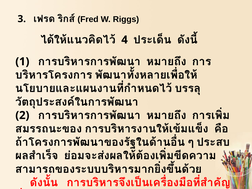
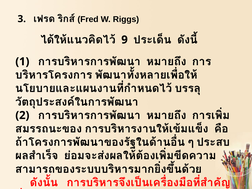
4: 4 -> 9 (125, 40)
